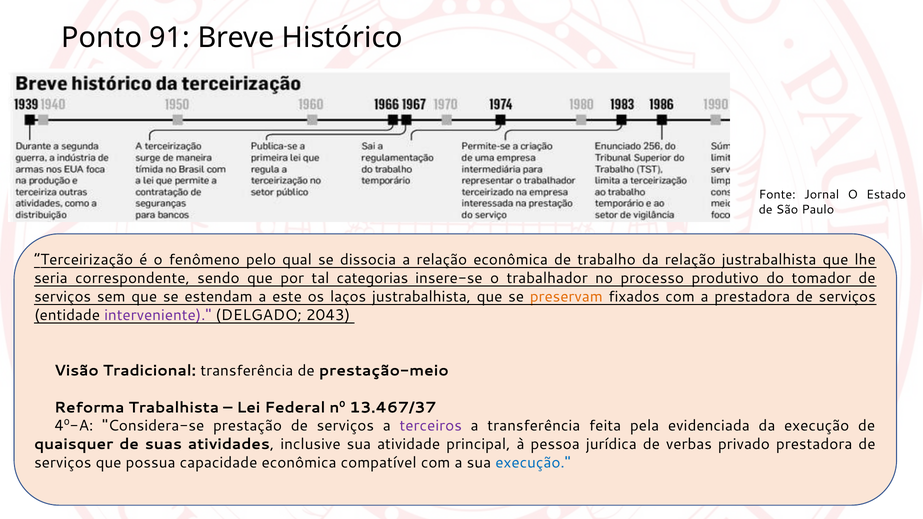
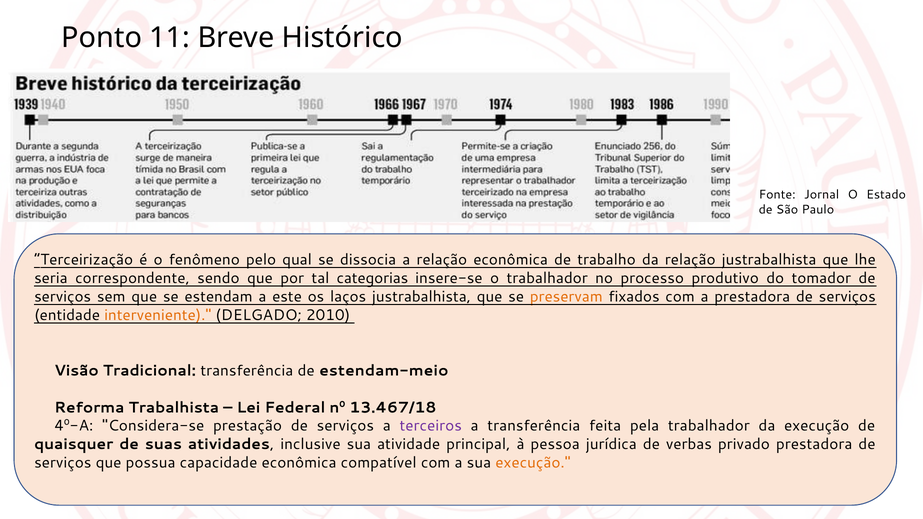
91: 91 -> 11 (170, 38)
interveniente colour: purple -> orange (158, 315)
2043: 2043 -> 2010 (328, 315)
prestação-meio: prestação-meio -> estendam-meio (384, 371)
13.467/37: 13.467/37 -> 13.467/18 (393, 408)
pela evidenciada: evidenciada -> trabalhador (709, 426)
execução colour: blue -> orange (533, 463)
